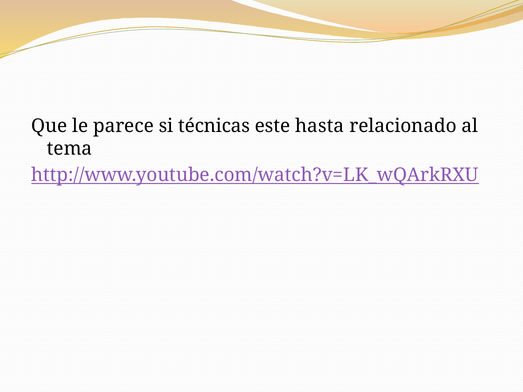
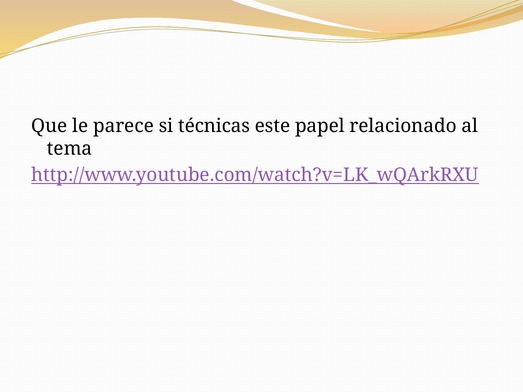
hasta: hasta -> papel (320, 126)
